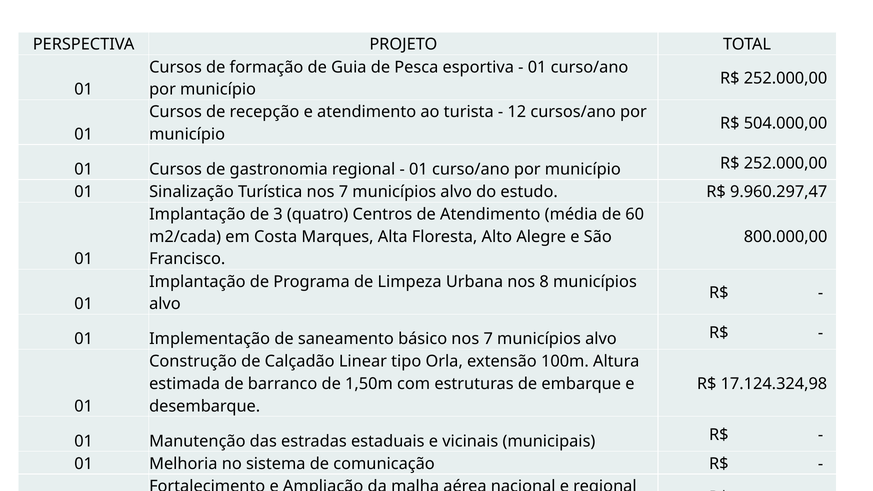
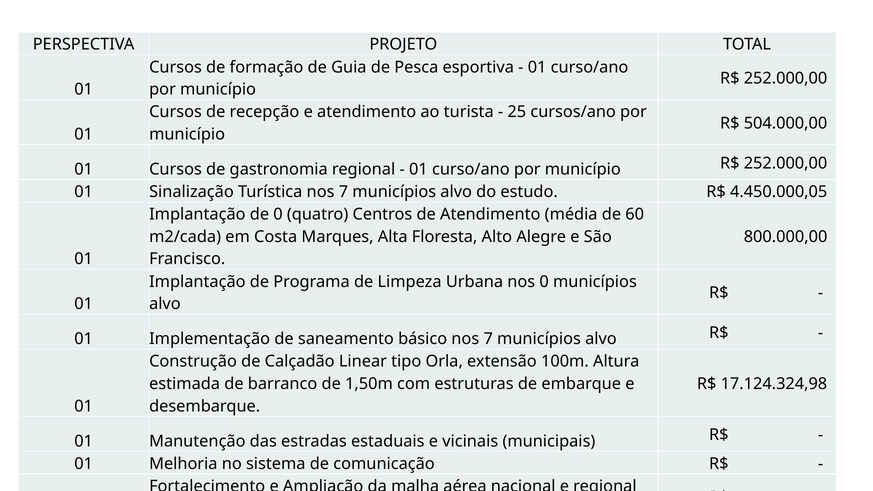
12: 12 -> 25 (517, 112)
9.960.297,47: 9.960.297,47 -> 4.450.000,05 (779, 192)
de 3: 3 -> 0 (278, 215)
nos 8: 8 -> 0 (544, 282)
